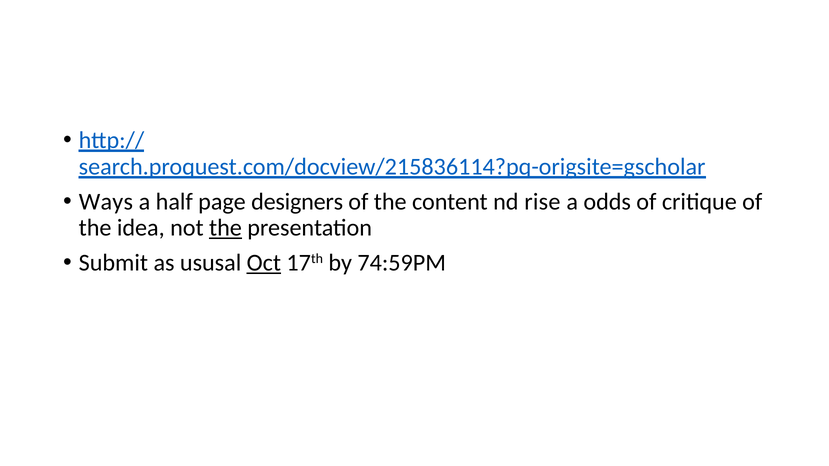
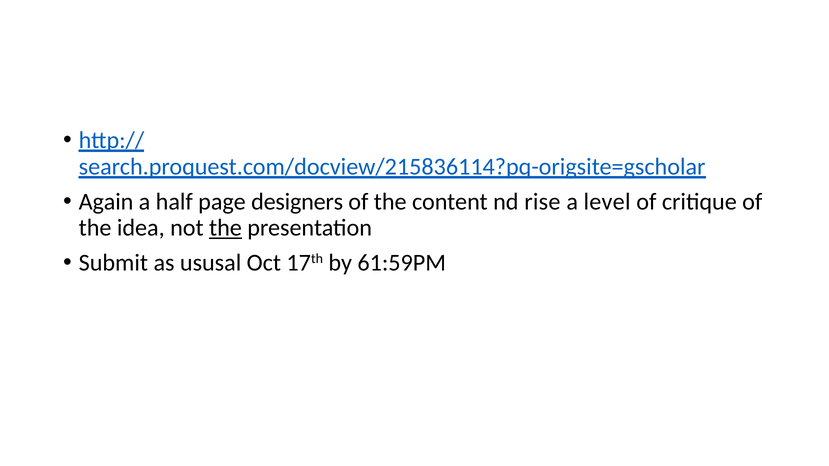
Ways: Ways -> Again (106, 202)
odds: odds -> level (607, 202)
Oct underline: present -> none (264, 263)
74:59PM: 74:59PM -> 61:59PM (402, 263)
